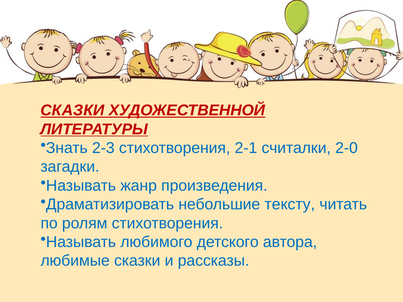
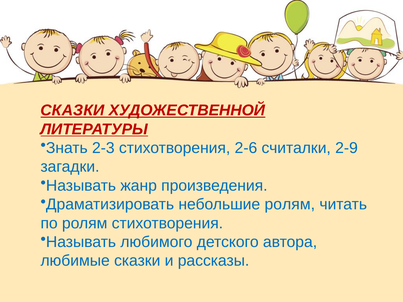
2-1: 2-1 -> 2-6 (246, 148)
2-0: 2-0 -> 2-9 (346, 148)
небольшие тексту: тексту -> ролям (290, 205)
